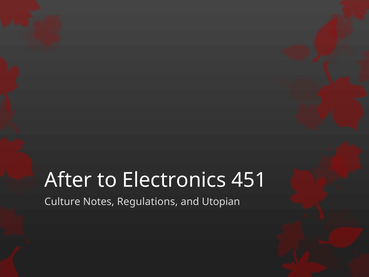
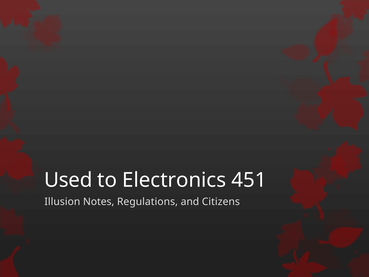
After: After -> Used (68, 180)
Culture: Culture -> Illusion (62, 202)
Utopian: Utopian -> Citizens (221, 202)
